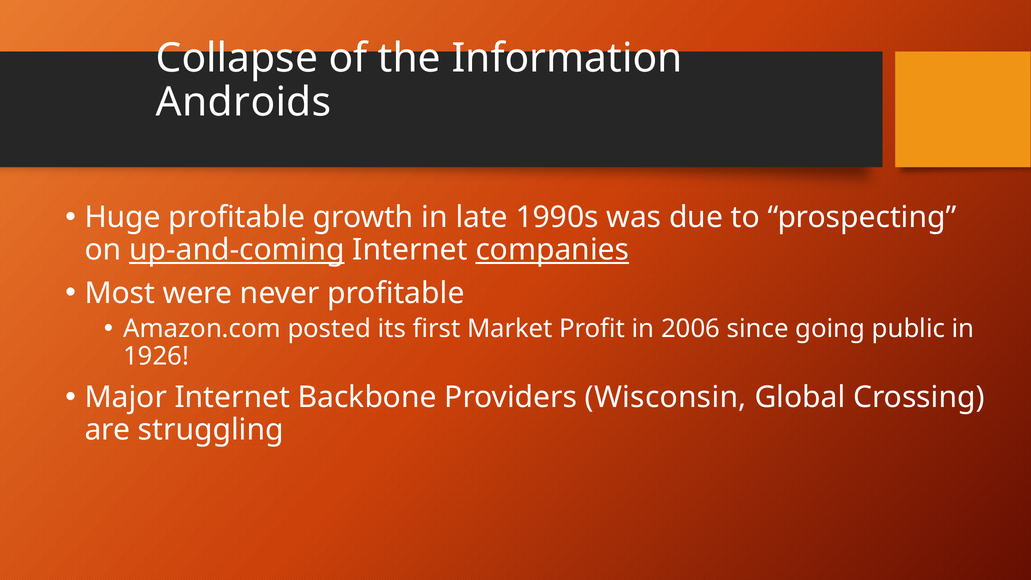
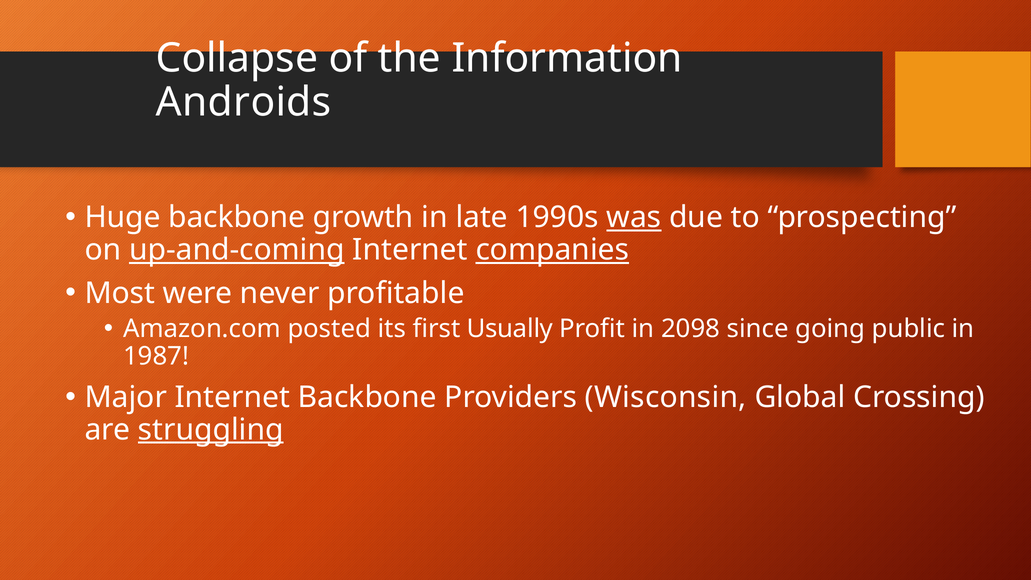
Huge profitable: profitable -> backbone (237, 217)
was underline: none -> present (634, 217)
Market: Market -> Usually (510, 329)
2006: 2006 -> 2098 (691, 329)
1926: 1926 -> 1987 (156, 356)
struggling underline: none -> present (211, 430)
